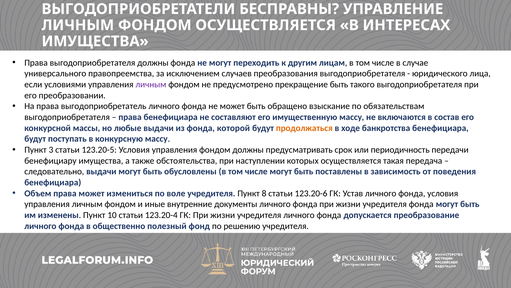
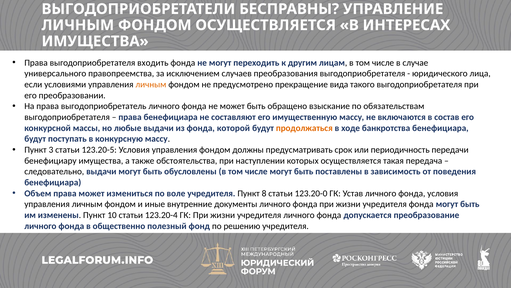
выгодоприобретателя должны: должны -> входить (153, 63)
личным colour: purple -> orange (151, 84)
прекращение быть: быть -> вида (339, 84)
123.20-6: 123.20-6 -> 123.20-0 (311, 193)
